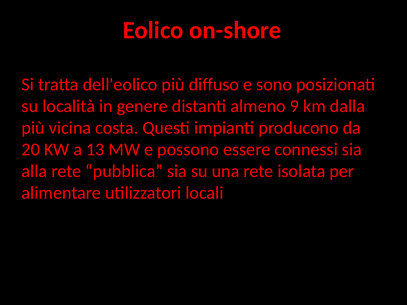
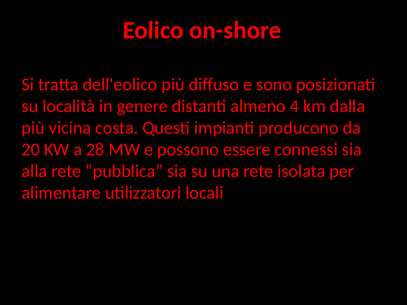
9: 9 -> 4 (294, 106)
13: 13 -> 28 (95, 150)
